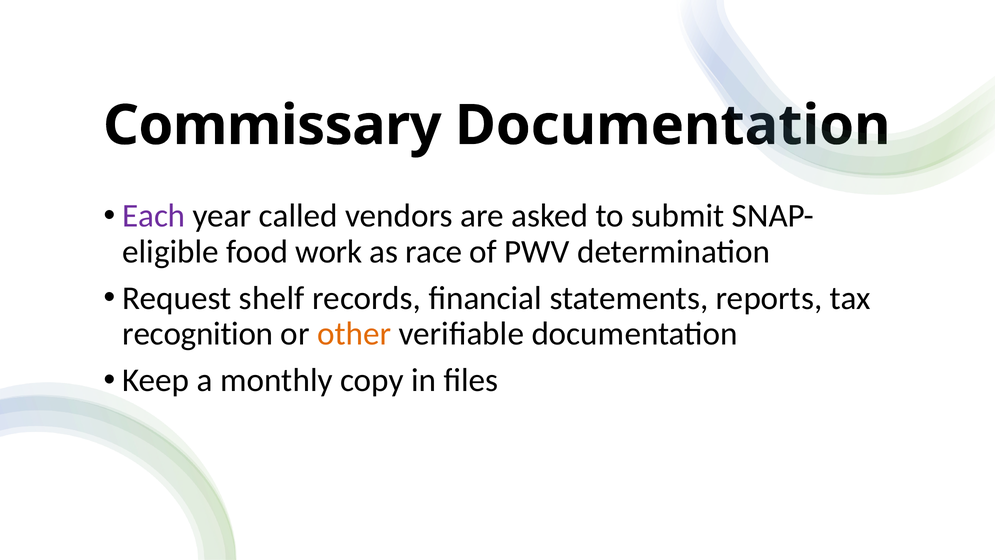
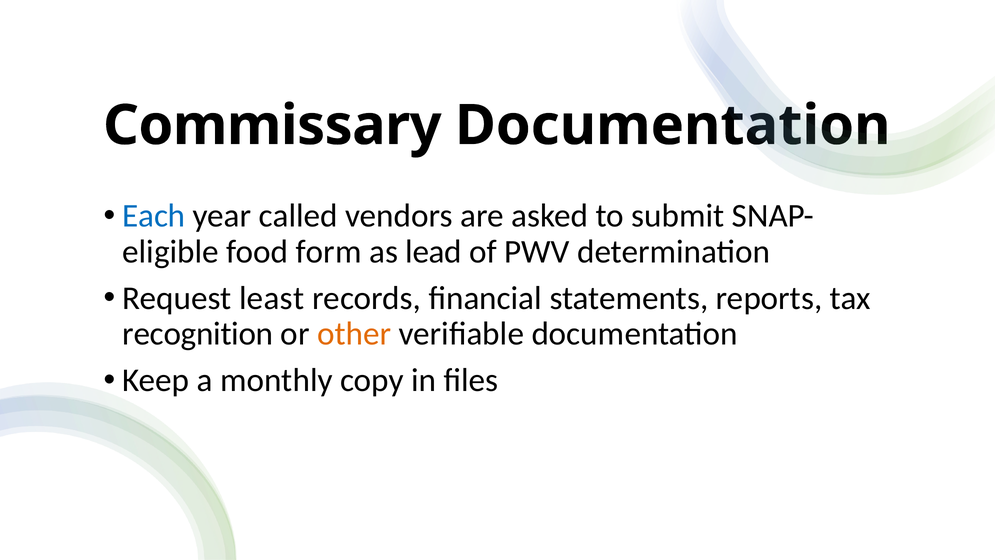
Each colour: purple -> blue (154, 216)
work: work -> form (329, 252)
race: race -> lead (434, 252)
shelf: shelf -> least (272, 298)
